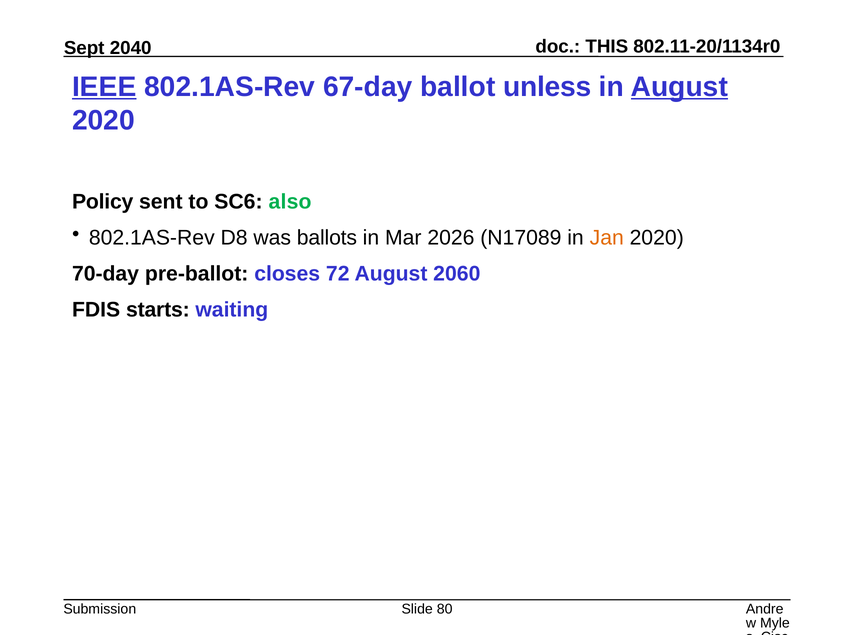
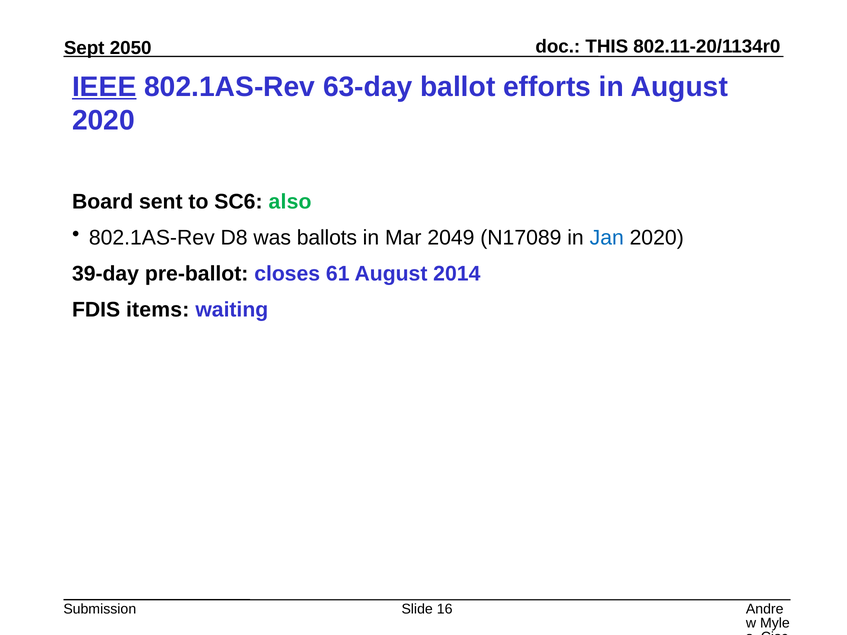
2040: 2040 -> 2050 (131, 48)
67-day: 67-day -> 63-day (368, 87)
unless: unless -> efforts (547, 87)
August underline: present -> none (679, 87)
Policy: Policy -> Board (103, 202)
2026: 2026 -> 2049 (451, 238)
Jan colour: orange -> blue (607, 238)
70-day: 70-day -> 39-day (106, 274)
72: 72 -> 61 (338, 274)
2060: 2060 -> 2014 (457, 274)
starts: starts -> items (158, 310)
80: 80 -> 16 (445, 609)
